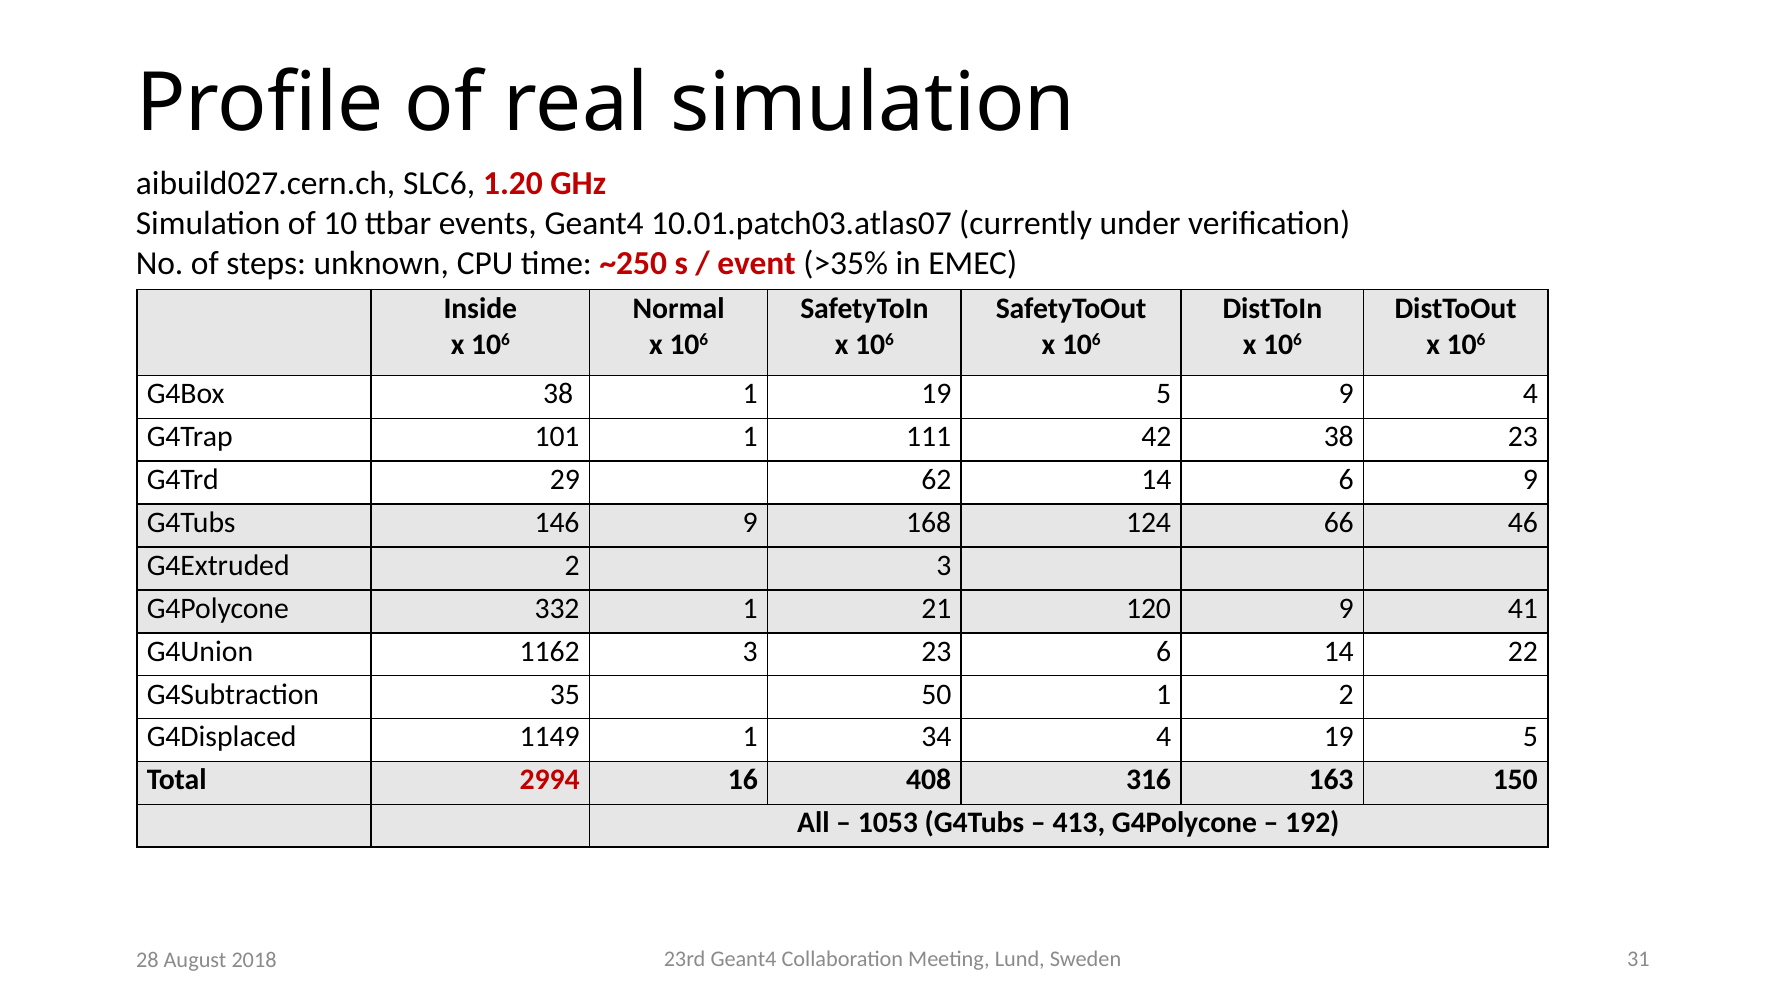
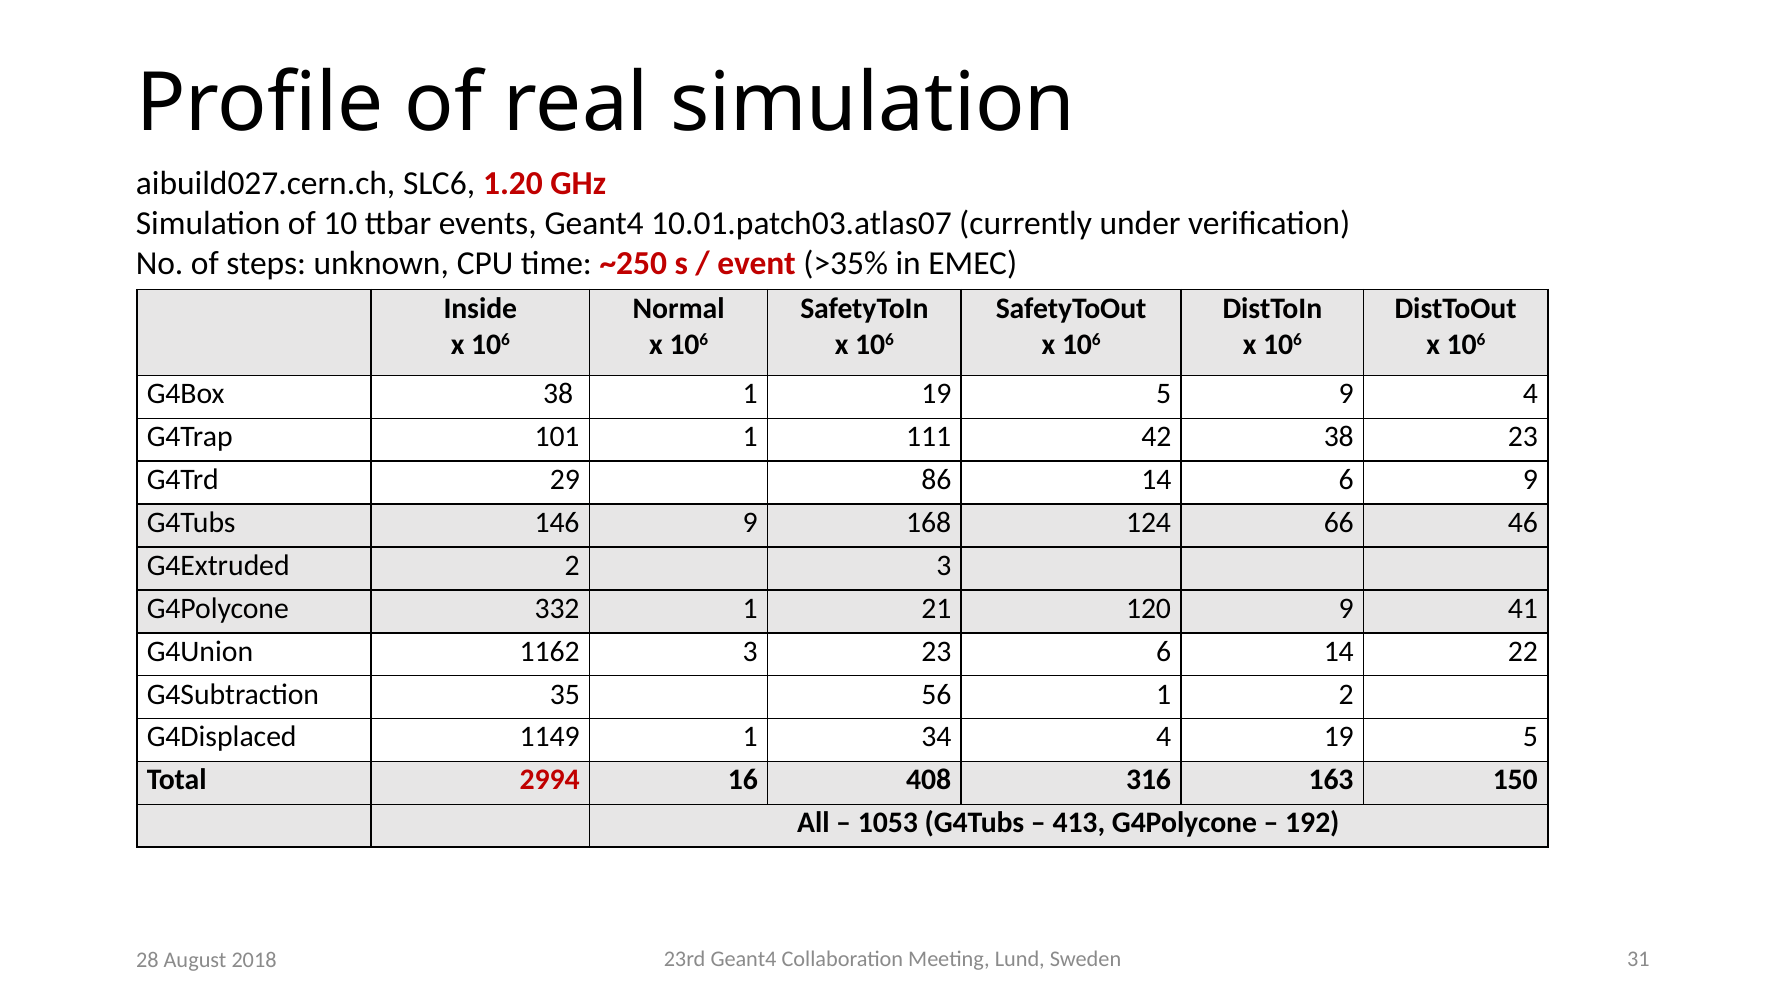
62: 62 -> 86 (936, 480)
50: 50 -> 56 (936, 694)
